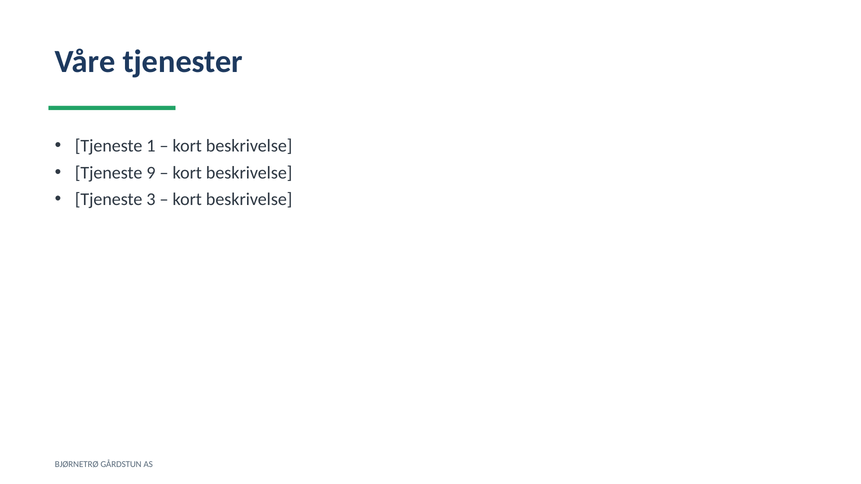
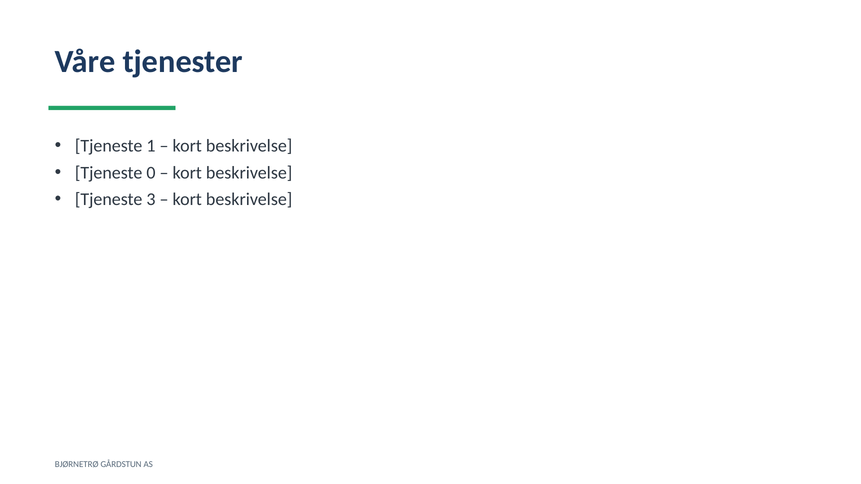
9: 9 -> 0 (151, 173)
